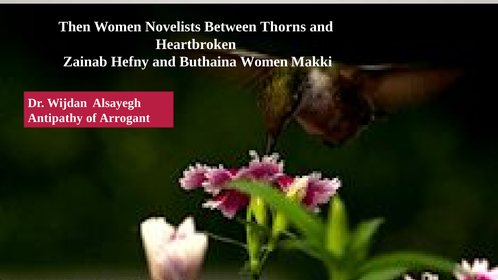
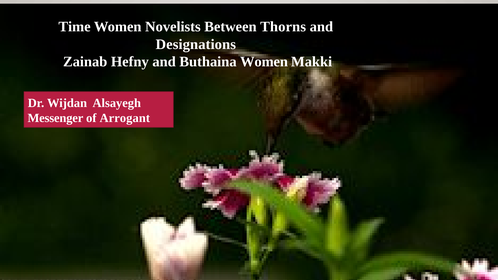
Then: Then -> Time (75, 27)
Heartbroken: Heartbroken -> Designations (196, 44)
Antipathy: Antipathy -> Messenger (55, 118)
